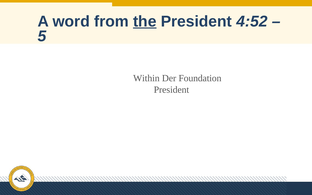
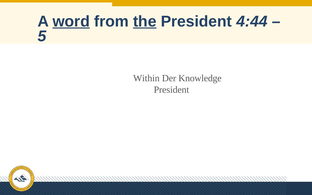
word underline: none -> present (71, 21)
4:52: 4:52 -> 4:44 (252, 21)
Foundation: Foundation -> Knowledge (200, 78)
